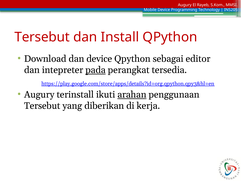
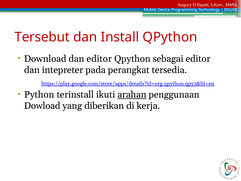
dan device: device -> editor (99, 59)
pada underline: present -> none (96, 70)
Augury: Augury -> Python (39, 94)
Tersebut: Tersebut -> Dowload (42, 106)
